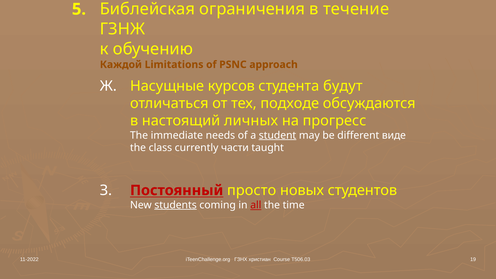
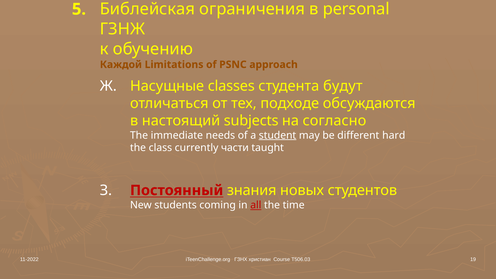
течение: течение -> personal (356, 9)
курсов: курсов -> classes (231, 86)
личных: личных -> subjects (251, 121)
прогресс: прогресс -> согласно (334, 121)
виде: виде -> hard (394, 135)
просто: просто -> знания (252, 190)
students underline: present -> none (176, 205)
